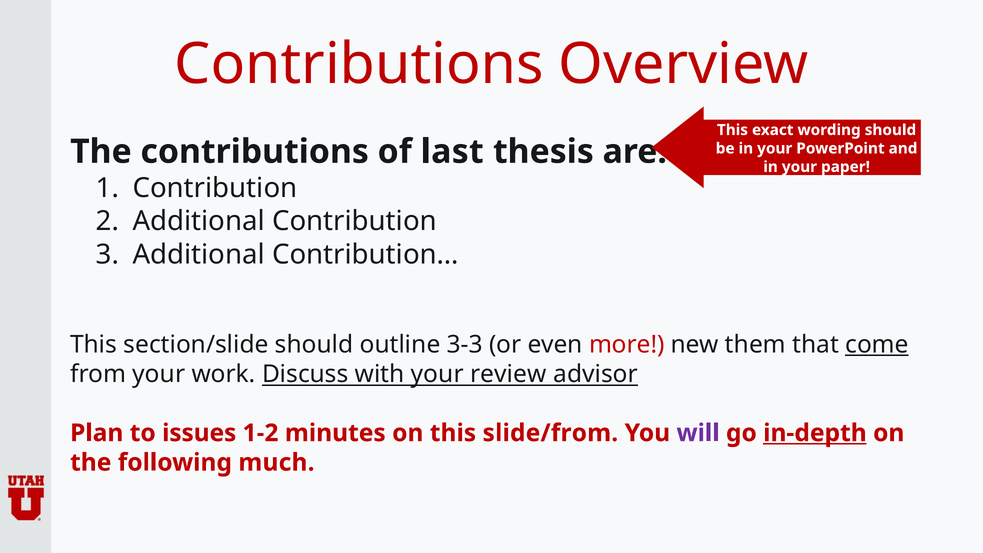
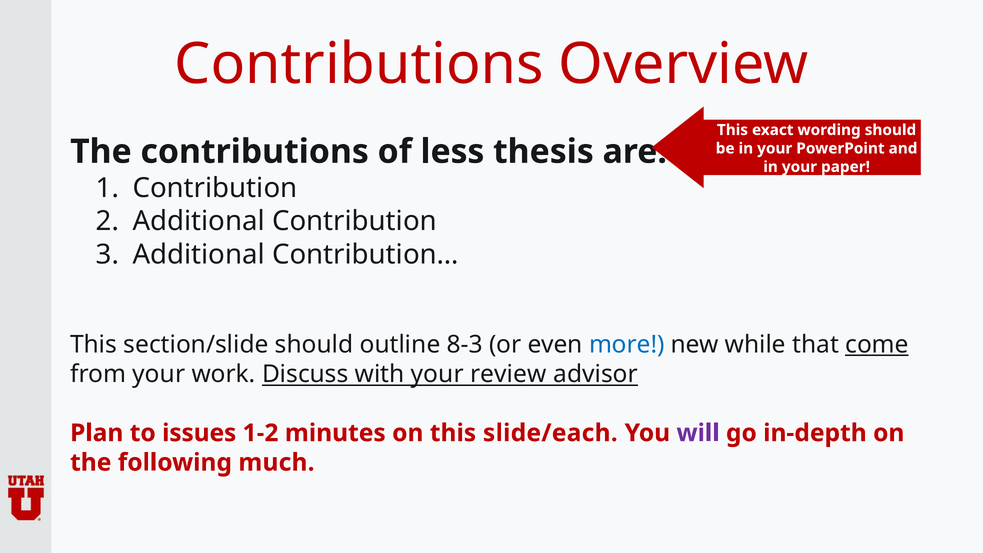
last: last -> less (452, 152)
3-3: 3-3 -> 8-3 (465, 345)
more colour: red -> blue (627, 345)
them: them -> while (755, 345)
slide/from: slide/from -> slide/each (550, 433)
in-depth underline: present -> none (815, 433)
